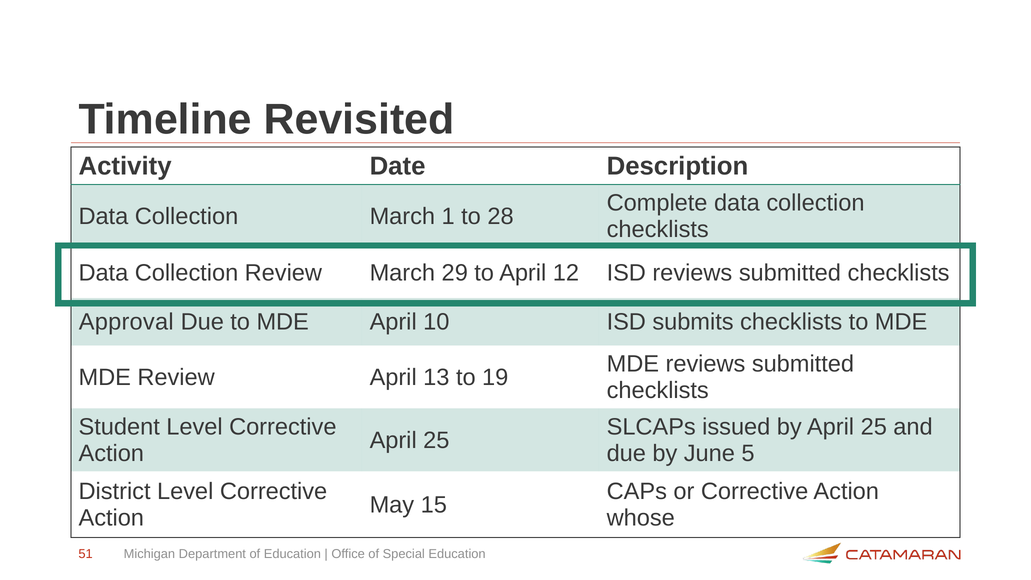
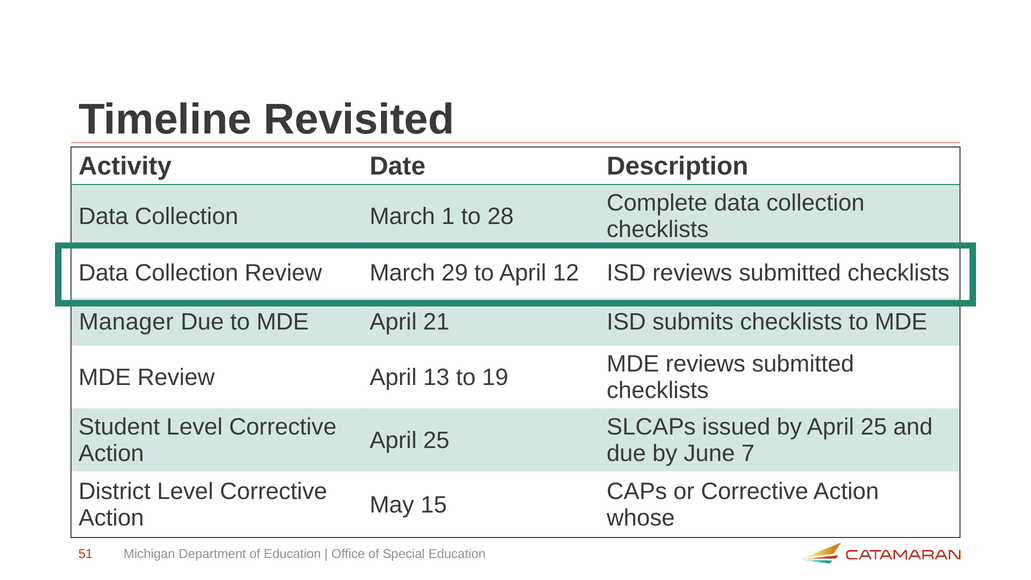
Approval: Approval -> Manager (126, 322)
10: 10 -> 21 (436, 322)
5: 5 -> 7 (748, 453)
